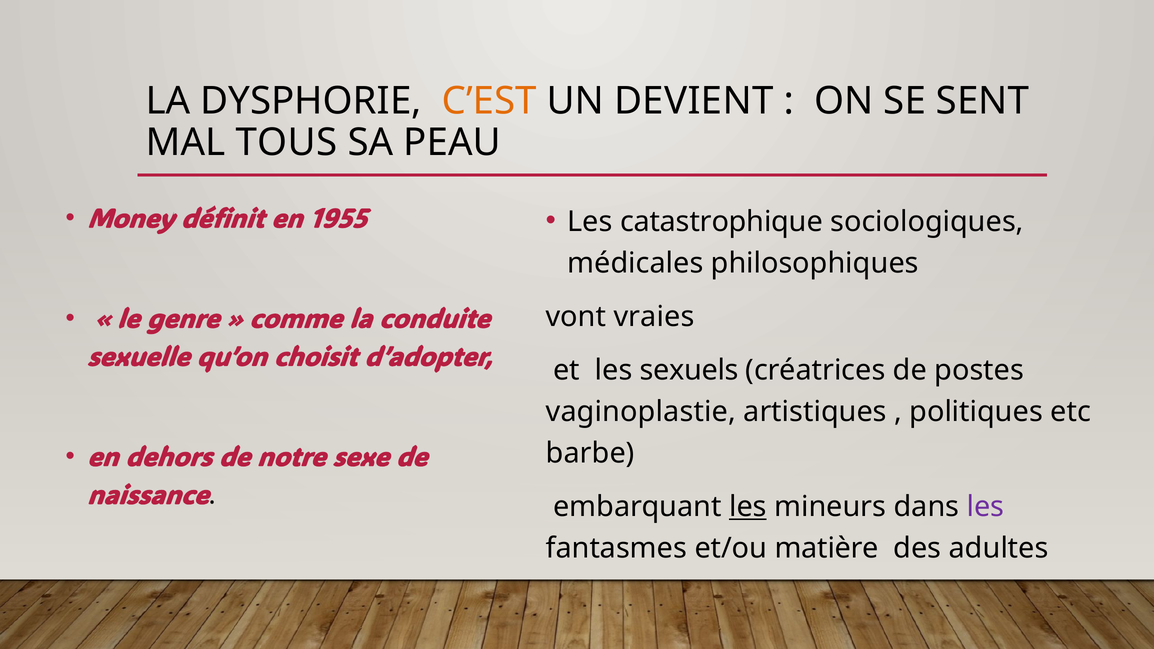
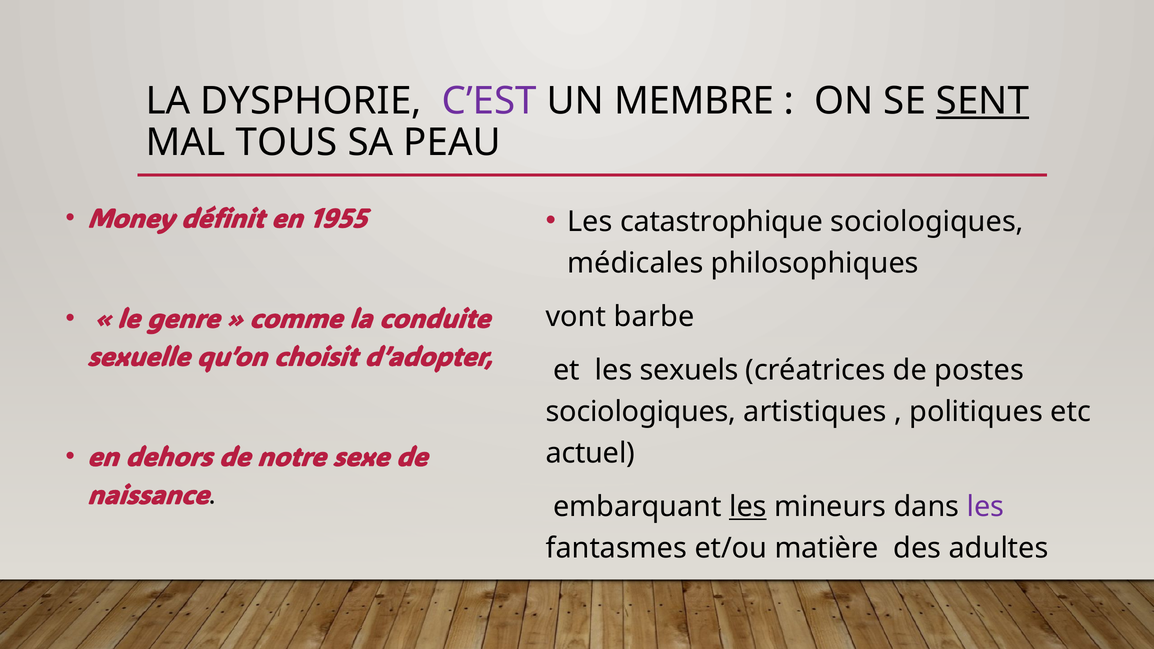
C’EST colour: orange -> purple (489, 101)
DEVIENT: DEVIENT -> MEMBRE (694, 101)
SENT underline: none -> present (983, 101)
vraies: vraies -> barbe (654, 317)
vaginoplastie: vaginoplastie -> sociologiques (641, 412)
barbe: barbe -> actuel (590, 453)
